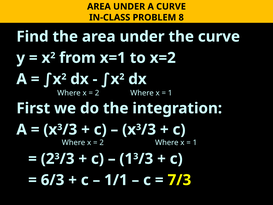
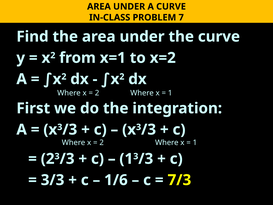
8: 8 -> 7 (181, 17)
6/3: 6/3 -> 3/3 (53, 180)
1/1: 1/1 -> 1/6 (116, 180)
